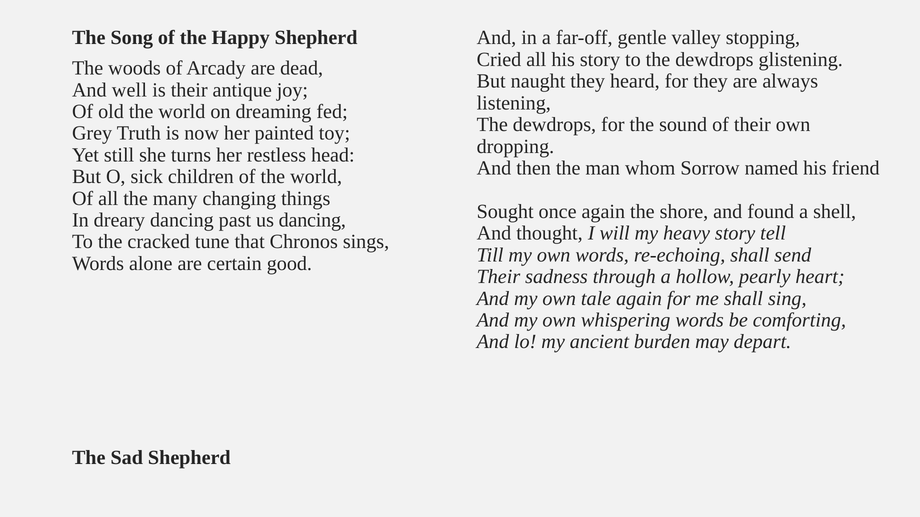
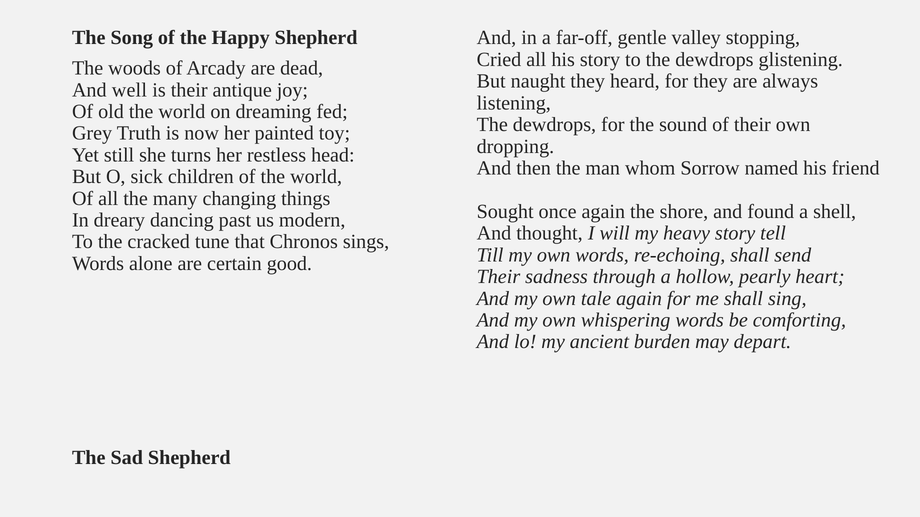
us dancing: dancing -> modern (312, 220)
